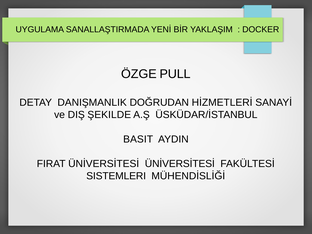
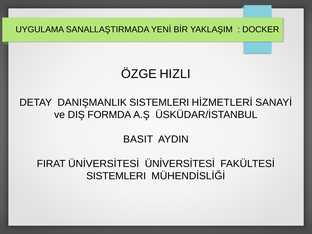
PULL: PULL -> HIZLI (175, 74)
DANIŞMANLIK DOĞRUDAN: DOĞRUDAN -> SISTEMLERI (159, 103)
ŞEKILDE: ŞEKILDE -> FORMDA (109, 115)
